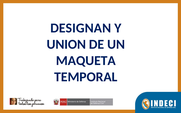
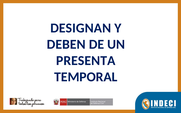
UNION: UNION -> DEBEN (66, 44)
MAQUETA: MAQUETA -> PRESENTA (86, 61)
